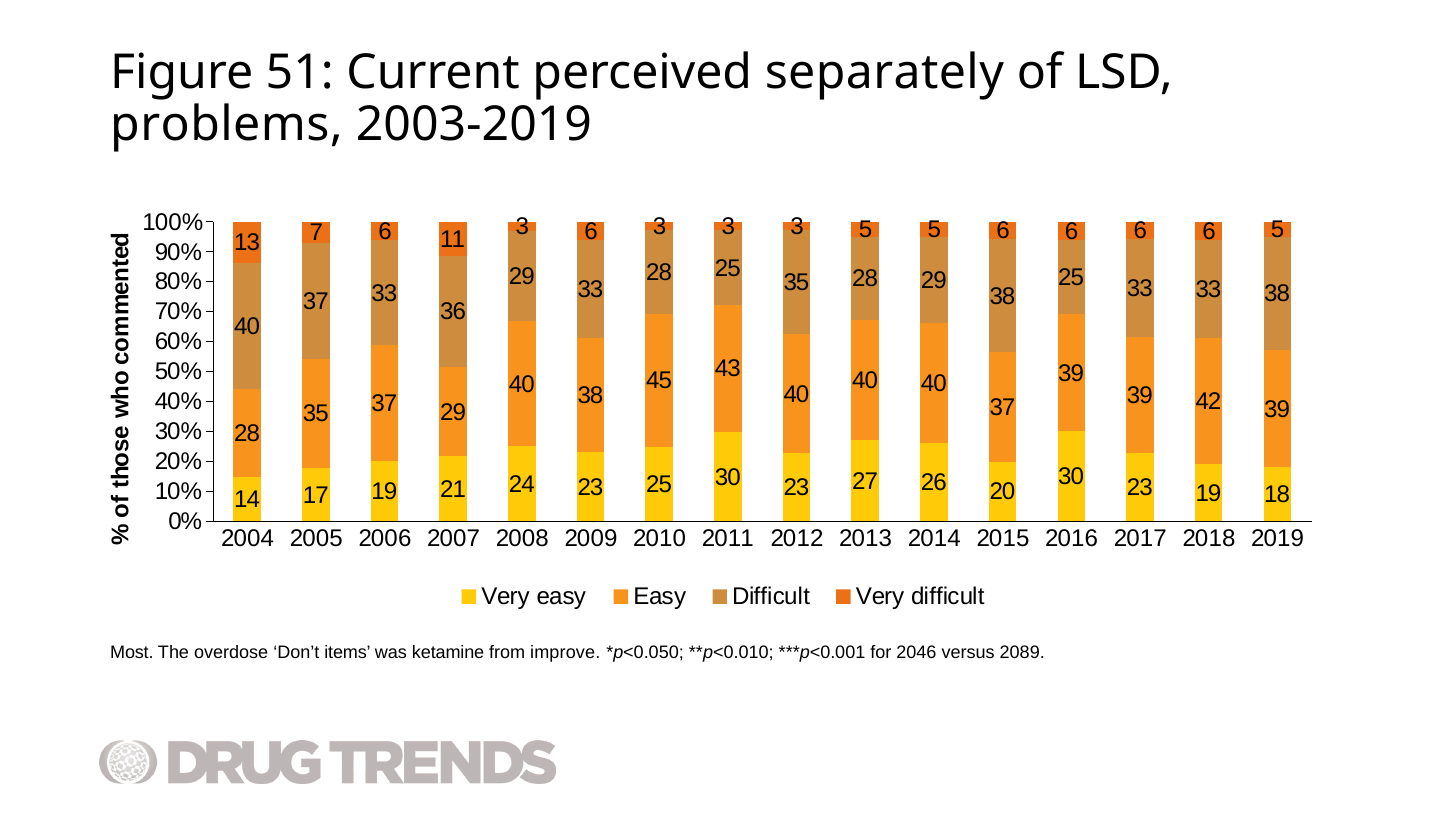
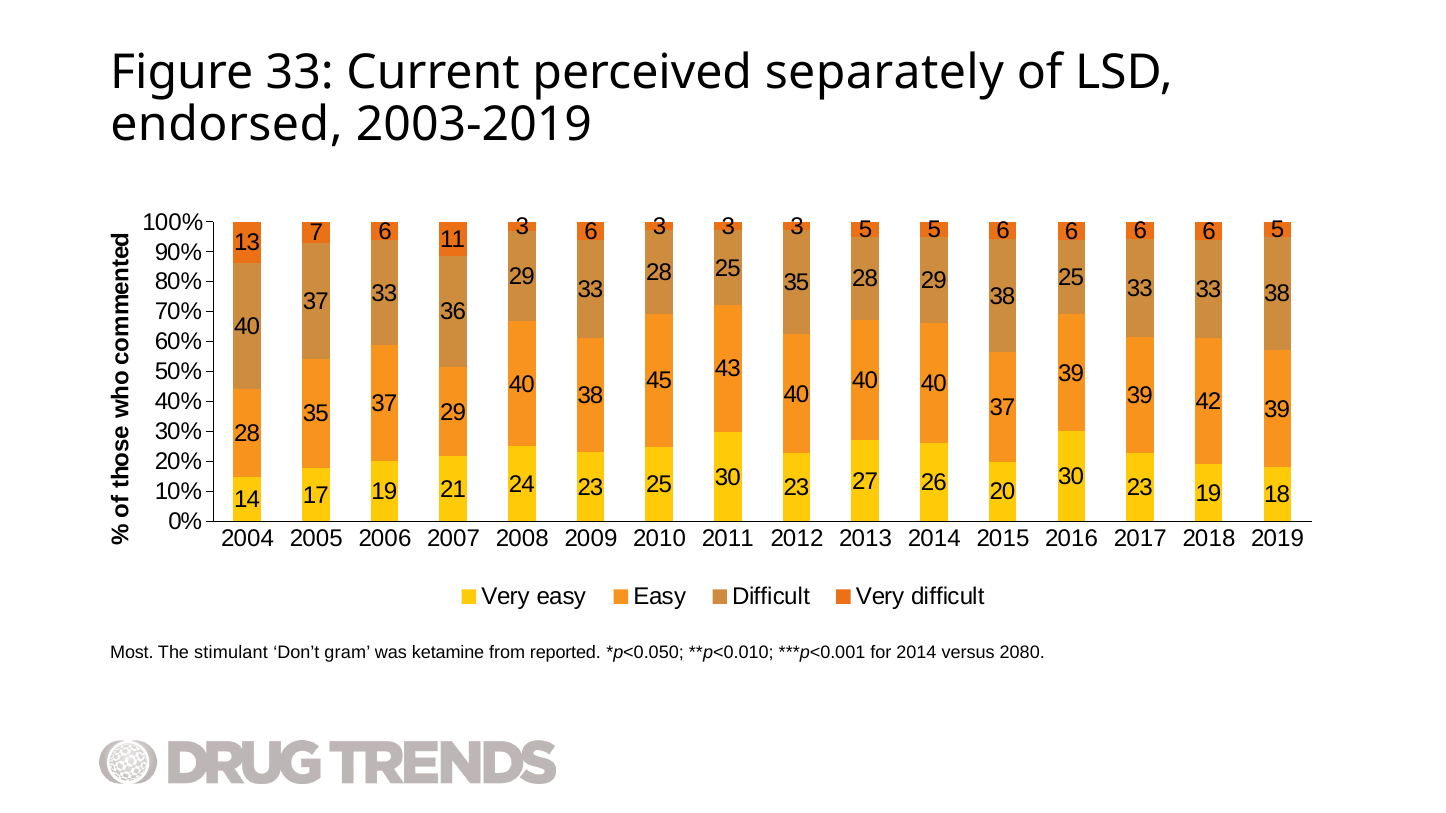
Figure 51: 51 -> 33 (300, 73)
problems: problems -> endorsed (227, 125)
overdose: overdose -> stimulant (231, 653)
items: items -> gram (347, 653)
improve: improve -> reported (565, 653)
for 2046: 2046 -> 2014 (916, 653)
2089: 2089 -> 2080 (1022, 653)
